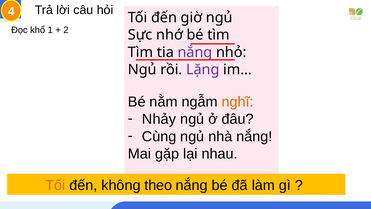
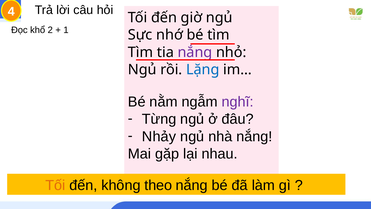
1: 1 -> 2 (50, 30)
2: 2 -> 1 (66, 30)
Lặng colour: purple -> blue (203, 70)
nghĩ colour: orange -> purple (238, 102)
Nhảy: Nhảy -> Từng (159, 119)
Cùng: Cùng -> Nhảy (159, 136)
